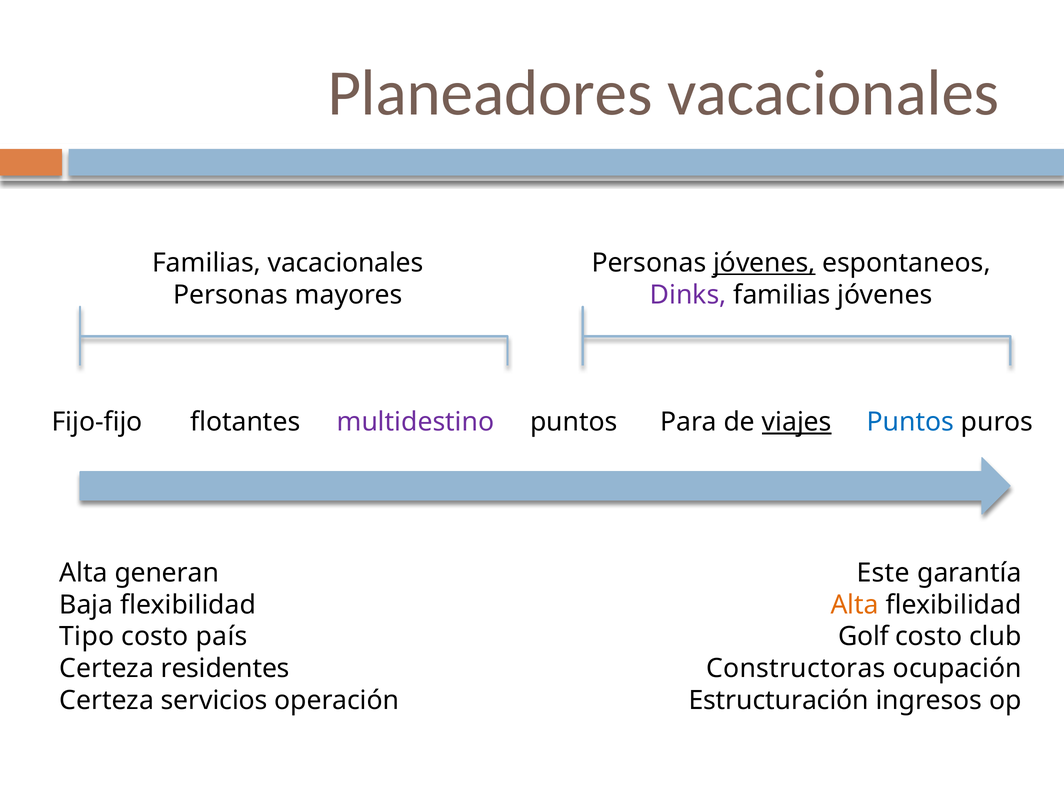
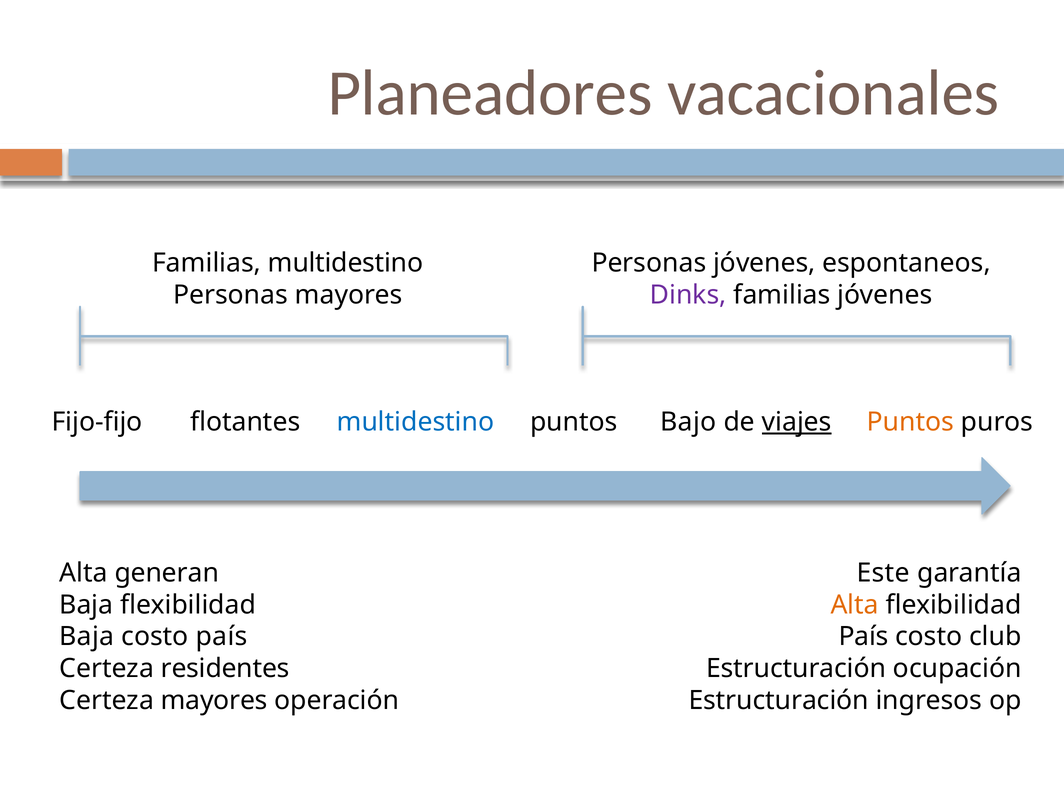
Familias vacacionales: vacacionales -> multidestino (346, 263)
jóvenes underline: present -> none (764, 263)
multidestino colour: purple -> blue (415, 422)
Para: Para -> Bajo (688, 422)
Puntos colour: blue -> orange (910, 422)
Tipo: Tipo -> Baja (87, 637)
Golf: Golf -> País (864, 637)
Constructoras: Constructoras -> Estructuración (796, 669)
Certeza servicios: servicios -> mayores (214, 700)
